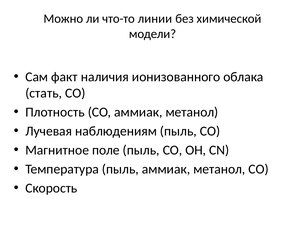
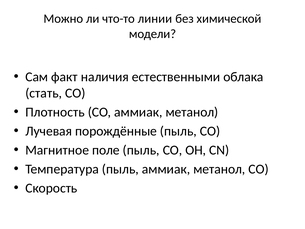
ионизованного: ионизованного -> естественными (176, 77)
наблюдениям: наблюдениям -> порождённые (116, 131)
